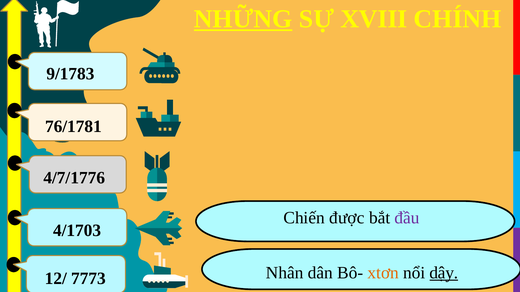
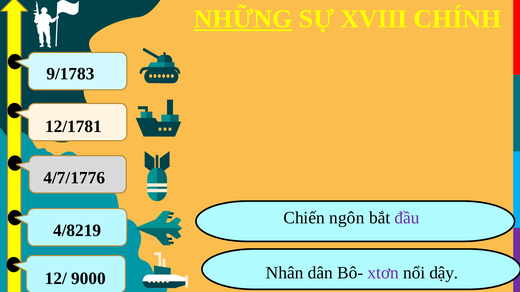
76/1781: 76/1781 -> 12/1781 (74, 127)
được: được -> ngôn (347, 218)
4/1703: 4/1703 -> 4/8219 (77, 231)
7773: 7773 -> 9000 (89, 279)
xtơn colour: orange -> purple (383, 273)
dậy underline: present -> none (444, 273)
